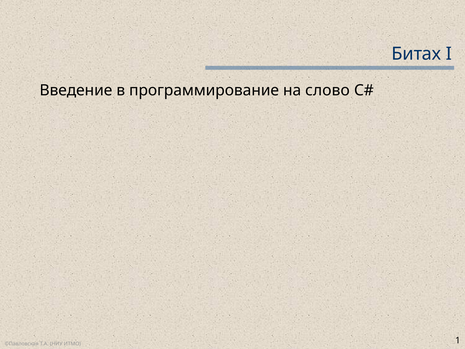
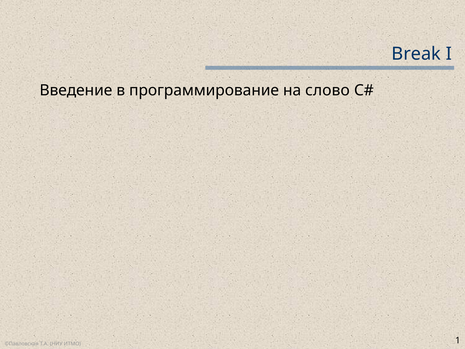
Битах: Битах -> Break (416, 54)
